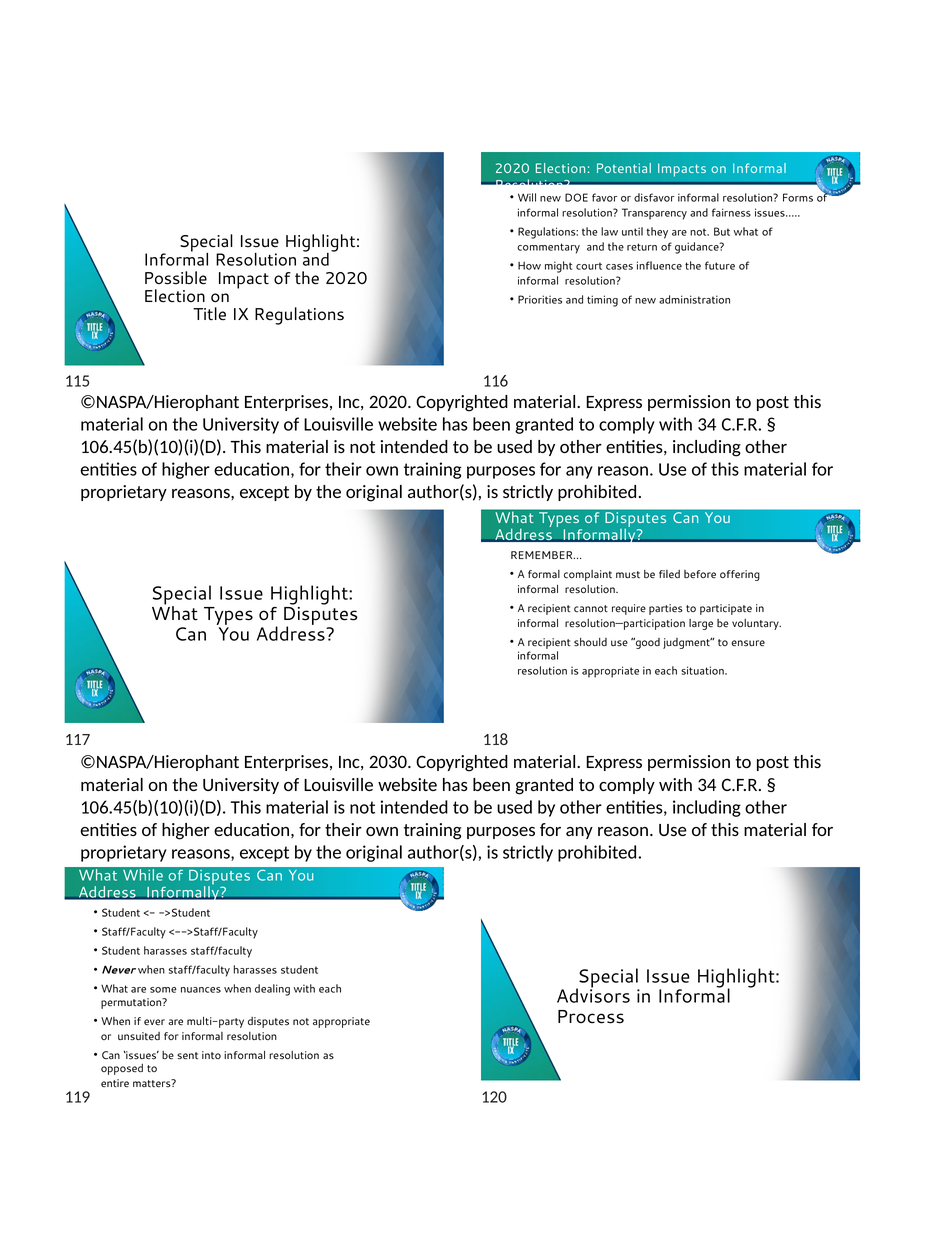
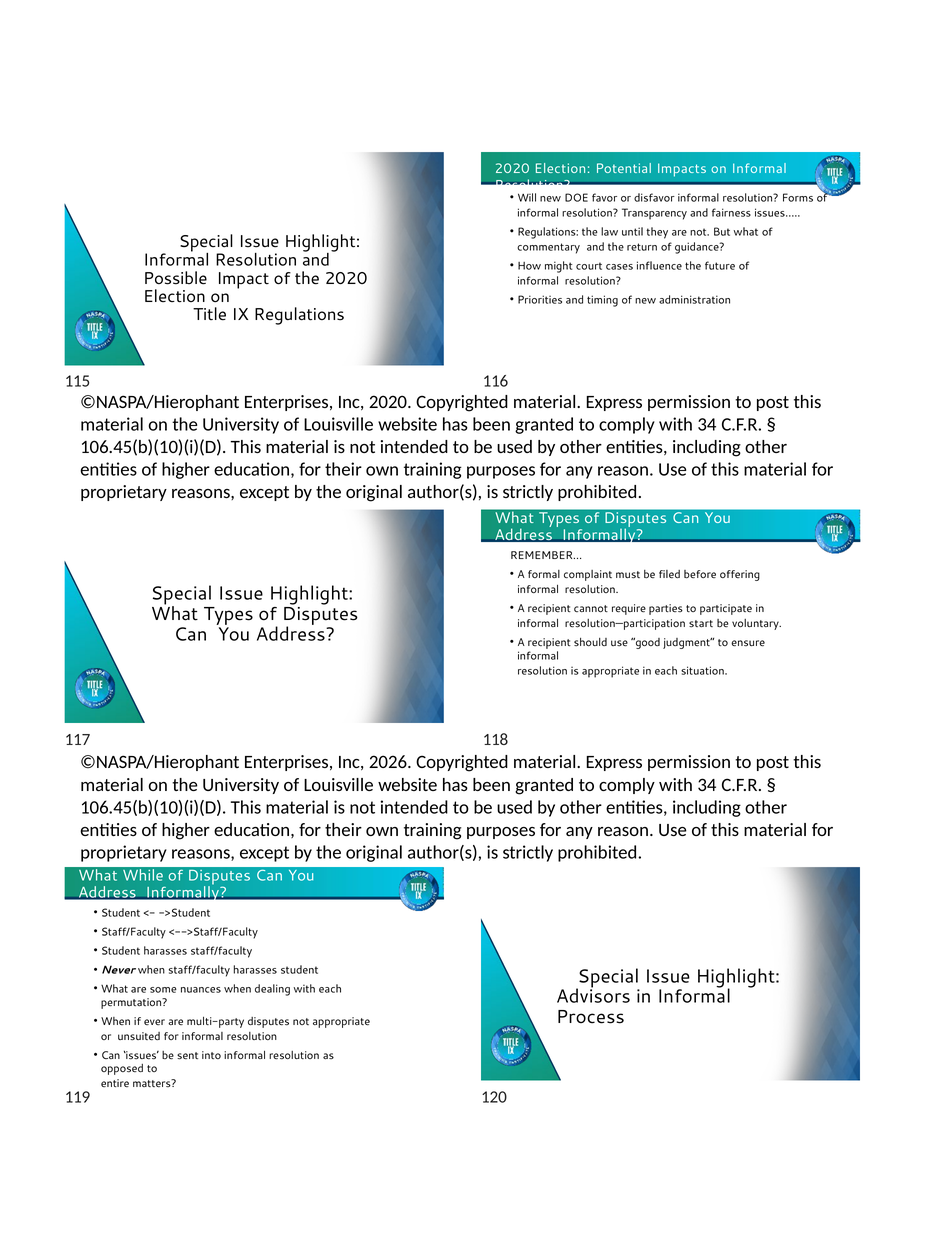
large: large -> start (701, 624)
2030: 2030 -> 2026 (390, 762)
